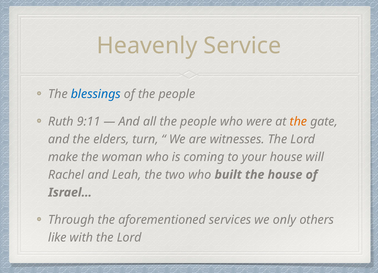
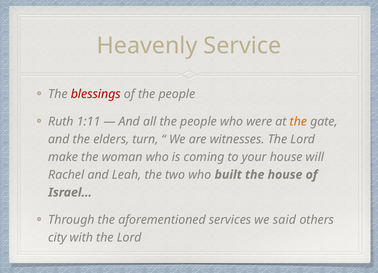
blessings colour: blue -> red (96, 94)
9:11: 9:11 -> 1:11 (89, 122)
only: only -> said (284, 220)
like: like -> city (57, 238)
